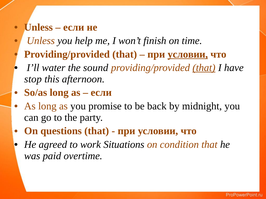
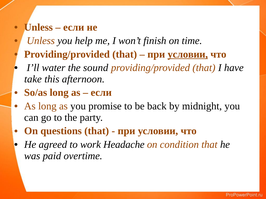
that underline: present -> none (204, 68)
stop: stop -> take (33, 79)
Situations: Situations -> Headache (124, 145)
